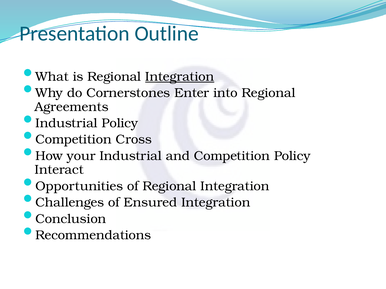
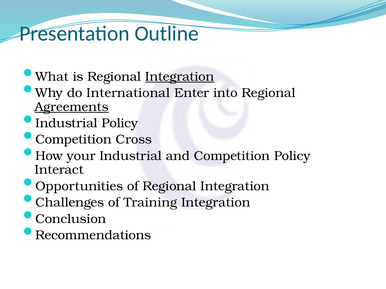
Cornerstones: Cornerstones -> International (128, 93)
Agreements underline: none -> present (72, 107)
Ensured: Ensured -> Training (150, 203)
